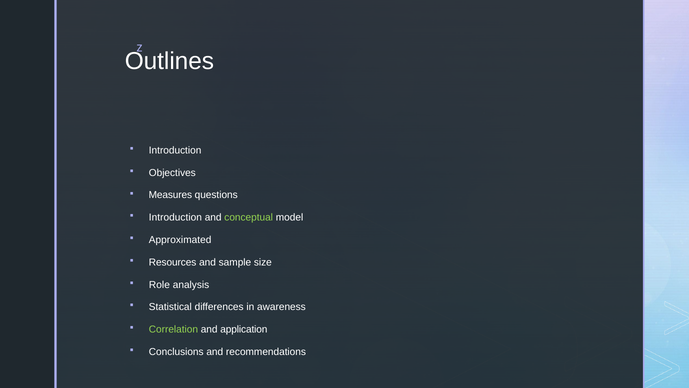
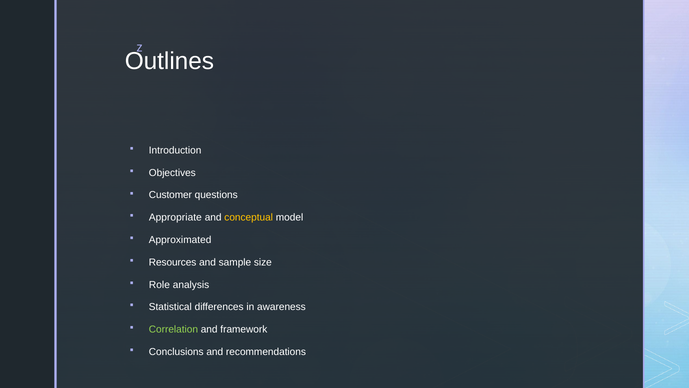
Measures: Measures -> Customer (170, 195)
Introduction: Introduction -> Appropriate (175, 217)
conceptual colour: light green -> yellow (249, 217)
application: application -> framework (244, 329)
